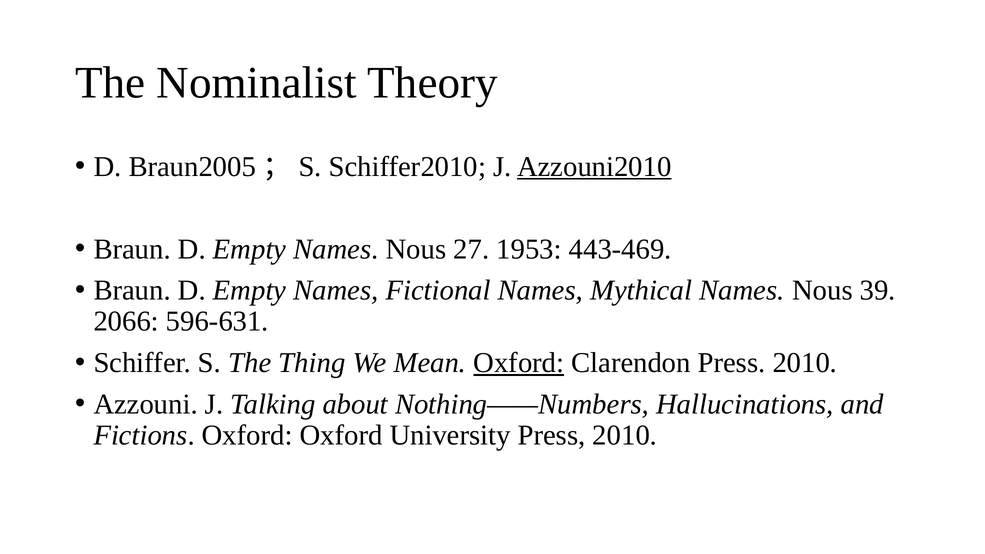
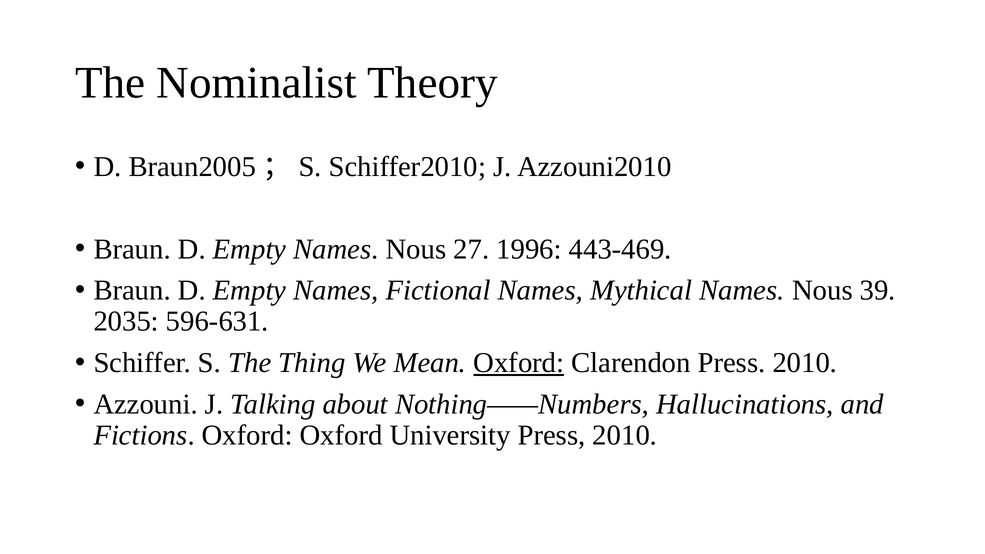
Azzouni2010 underline: present -> none (594, 167)
1953: 1953 -> 1996 (529, 249)
2066: 2066 -> 2035 (126, 321)
